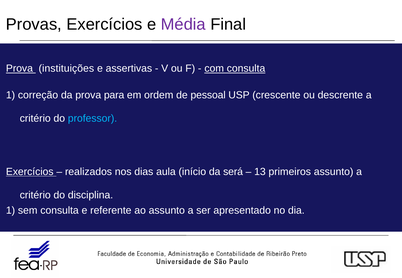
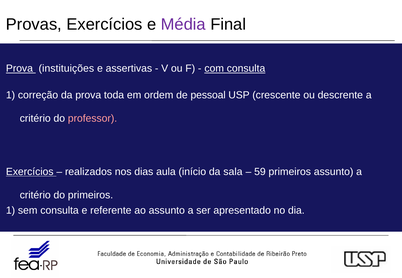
para: para -> toda (114, 95)
professor colour: light blue -> pink (93, 119)
será: será -> sala (233, 172)
13: 13 -> 59 (260, 172)
do disciplina: disciplina -> primeiros (91, 195)
